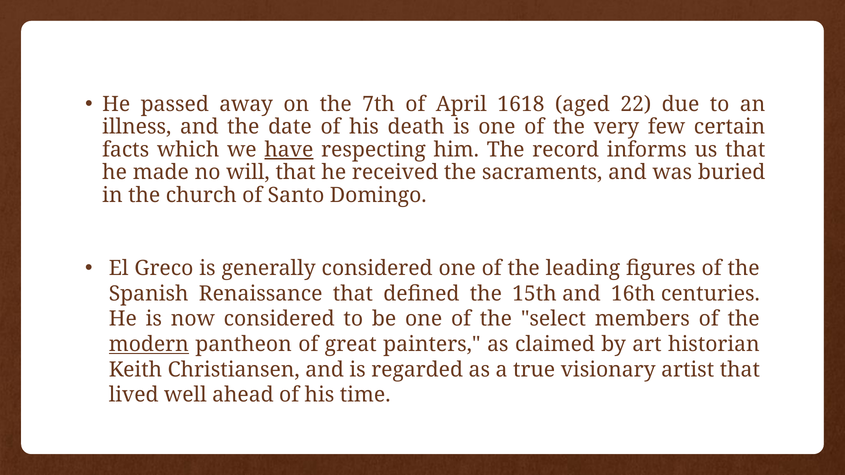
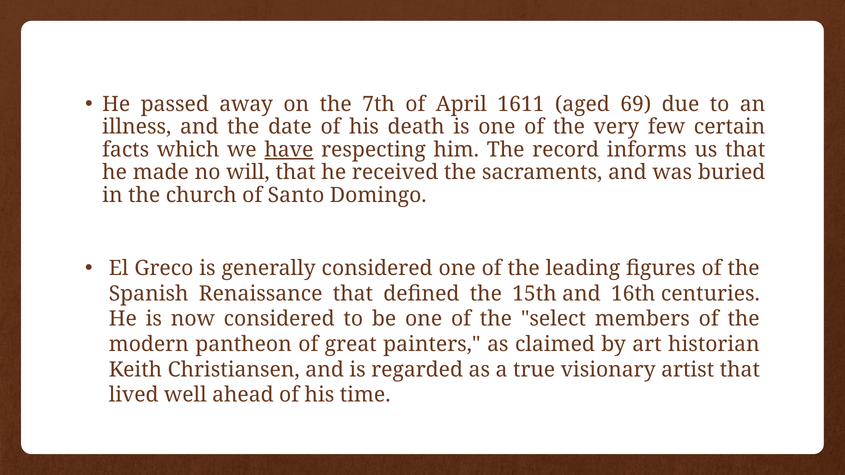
1618: 1618 -> 1611 (521, 104)
22: 22 -> 69 (636, 104)
modern underline: present -> none (149, 345)
